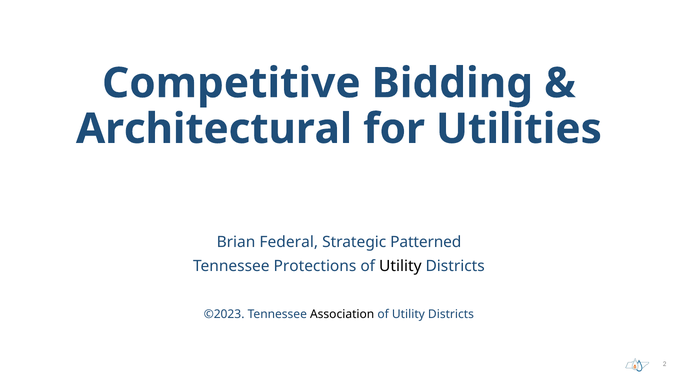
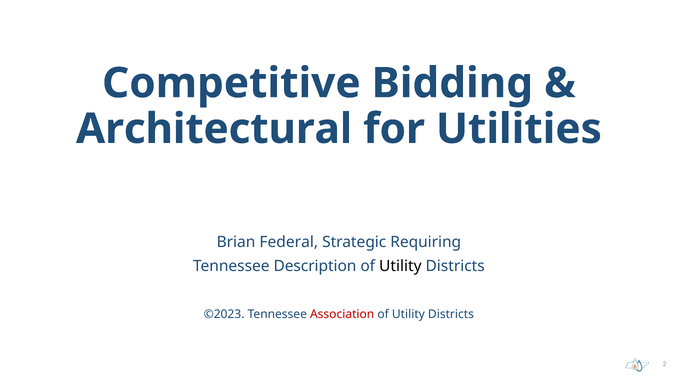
Patterned: Patterned -> Requiring (426, 242)
Protections: Protections -> Description (315, 266)
Association colour: black -> red (342, 314)
